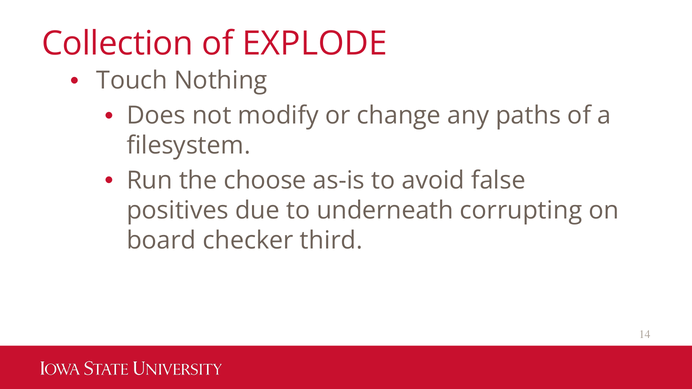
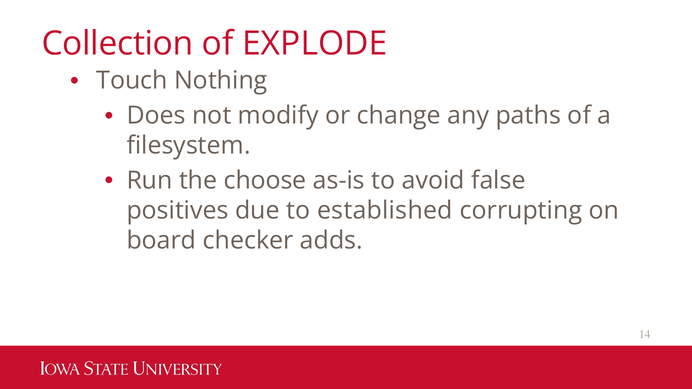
underneath: underneath -> established (385, 211)
third: third -> adds (331, 241)
